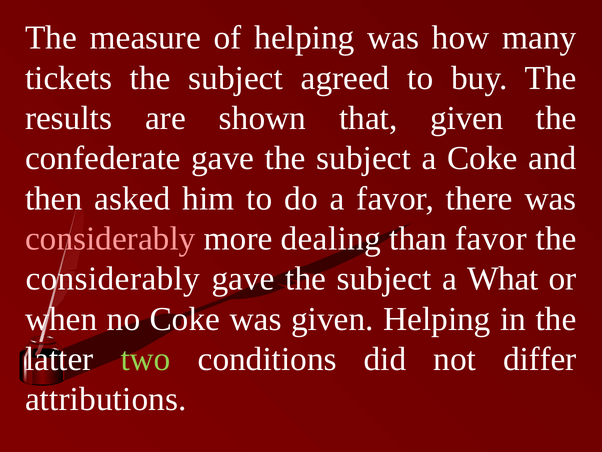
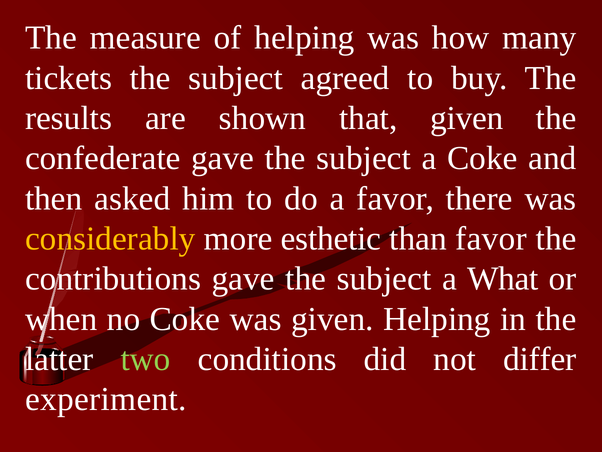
considerably colour: pink -> yellow (110, 238)
dealing: dealing -> esthetic (331, 238)
considerably: considerably -> contributions (113, 279)
attributions: attributions -> experiment (106, 399)
